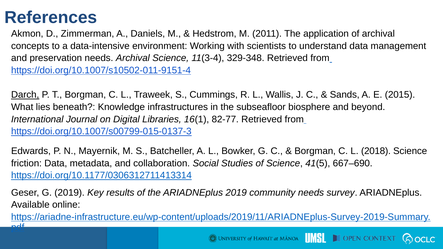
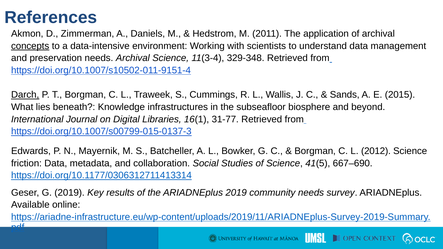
concepts underline: none -> present (30, 46)
82-77: 82-77 -> 31-77 (225, 119)
2018: 2018 -> 2012 (376, 151)
